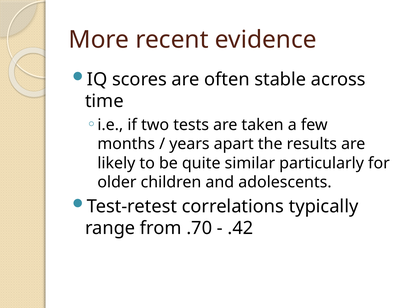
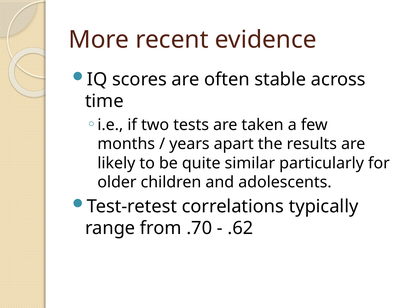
.42: .42 -> .62 (240, 228)
